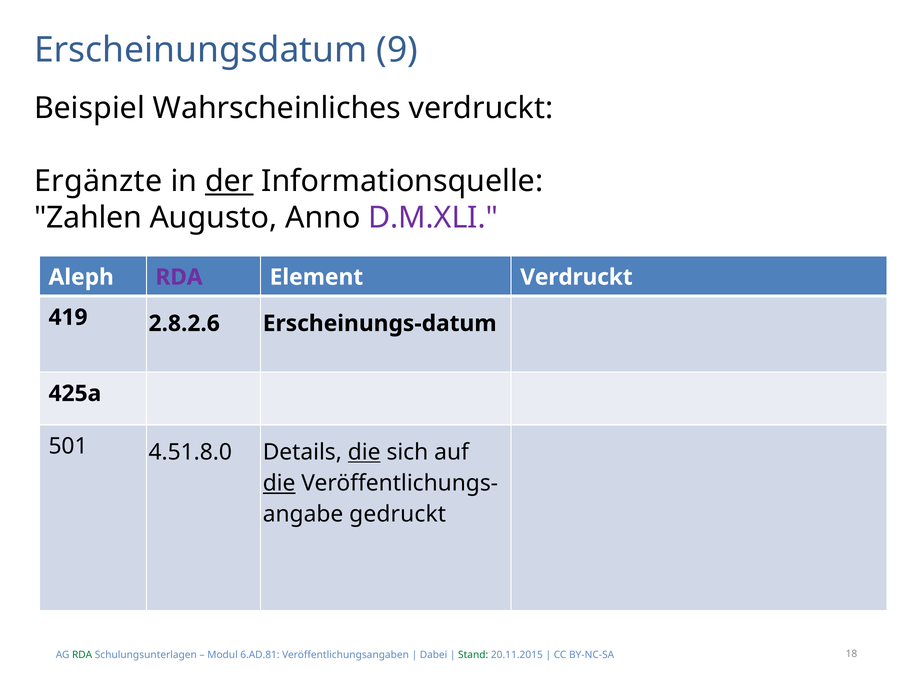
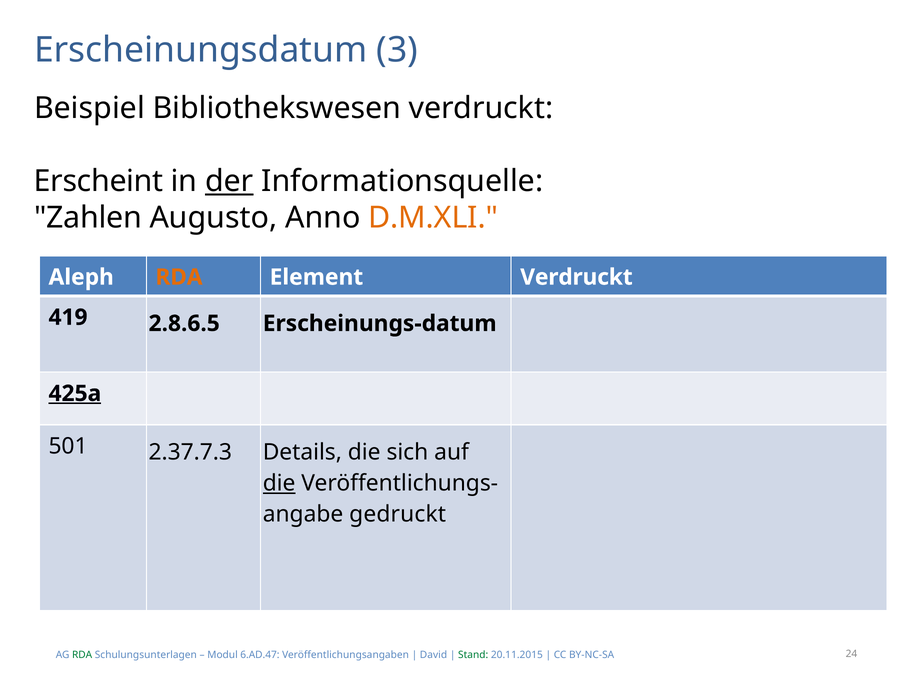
9: 9 -> 3 (397, 50)
Wahrscheinliches: Wahrscheinliches -> Bibliothekswesen (277, 108)
Ergänzte: Ergänzte -> Erscheint (99, 181)
D.M.XLI colour: purple -> orange (433, 218)
RDA colour: purple -> orange (179, 277)
2.8.2.6: 2.8.2.6 -> 2.8.6.5 (184, 323)
425a underline: none -> present (75, 394)
4.51.8.0: 4.51.8.0 -> 2.37.7.3 (190, 452)
die underline: present -> none (364, 452)
6.AD.81: 6.AD.81 -> 6.AD.47 (260, 655)
Dabei: Dabei -> David (433, 655)
18: 18 -> 24 (852, 654)
